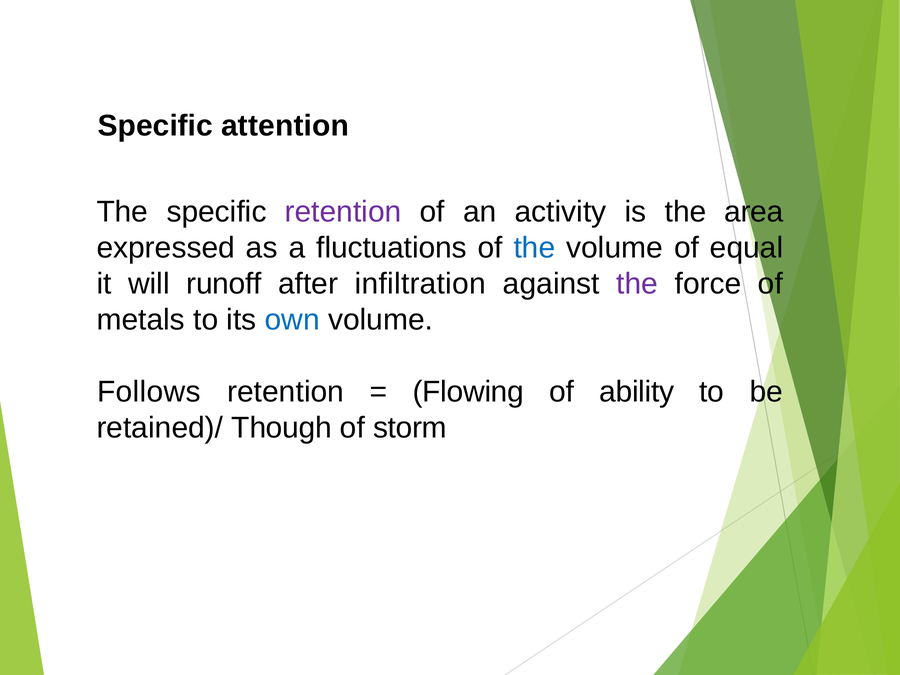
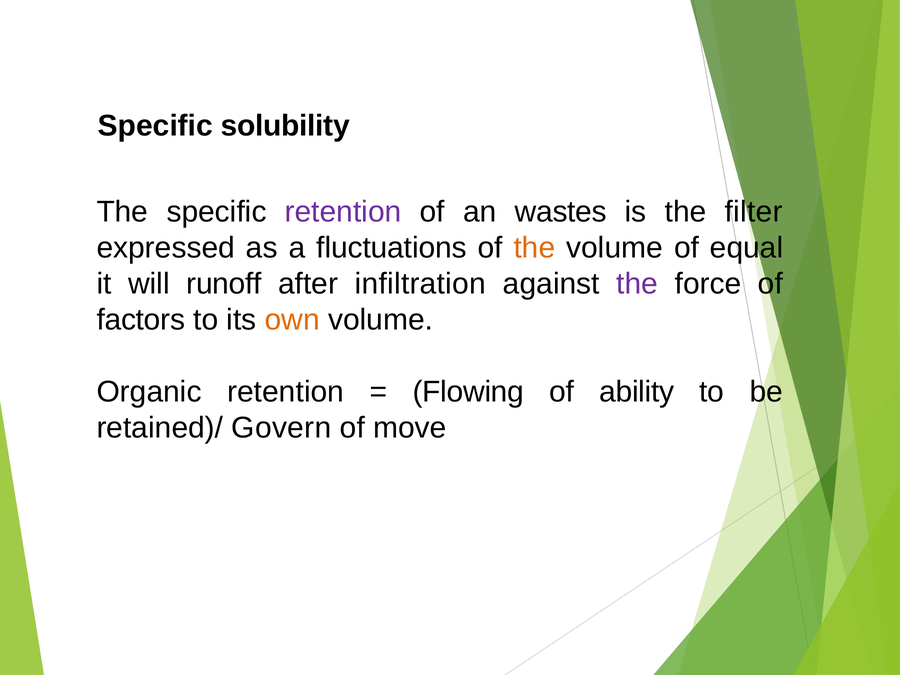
attention: attention -> solubility (285, 126)
activity: activity -> wastes (561, 212)
area: area -> filter (754, 212)
the colour: blue -> orange (534, 248)
metals: metals -> factors (141, 320)
own colour: blue -> orange (292, 320)
Follows: Follows -> Organic (149, 392)
Though: Though -> Govern (281, 428)
storm: storm -> move (410, 428)
